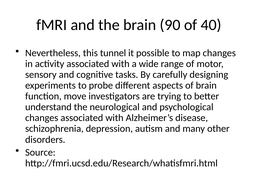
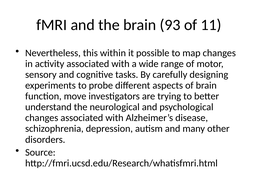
90: 90 -> 93 (170, 25)
40: 40 -> 11 (211, 25)
tunnel: tunnel -> within (113, 53)
